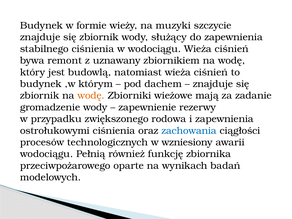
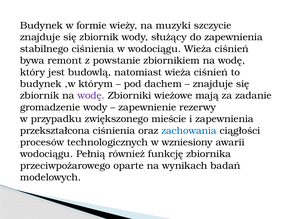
uznawany: uznawany -> powstanie (117, 61)
wodę colour: orange -> purple (91, 96)
rodowa: rodowa -> mieście (169, 119)
ostrołukowymi: ostrołukowymi -> przekształcona (55, 131)
